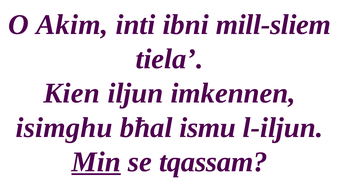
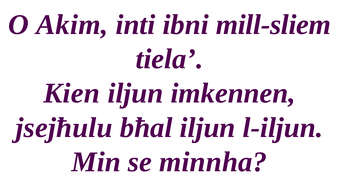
isimghu: isimghu -> jsejħulu (64, 128)
bħal ismu: ismu -> iljun (208, 128)
Min underline: present -> none (96, 162)
tqassam: tqassam -> minnha (213, 162)
